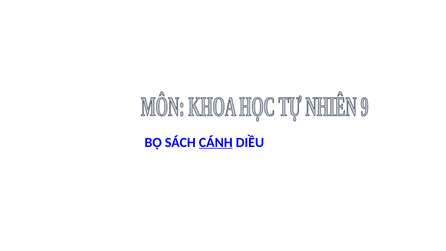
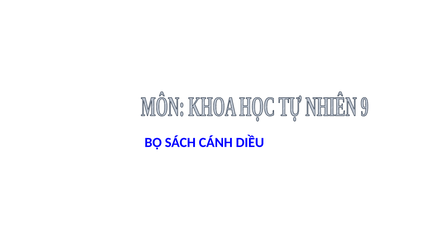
CÁNH underline: present -> none (216, 142)
